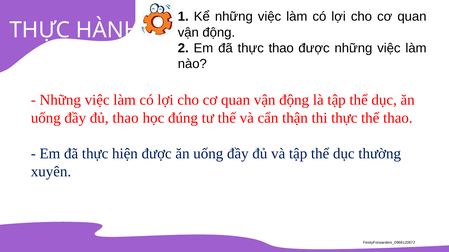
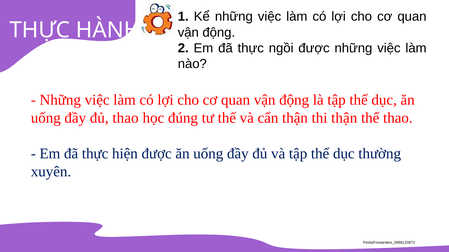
thực thao: thao -> ngồi (281, 48)
thi thực: thực -> thận (344, 118)
